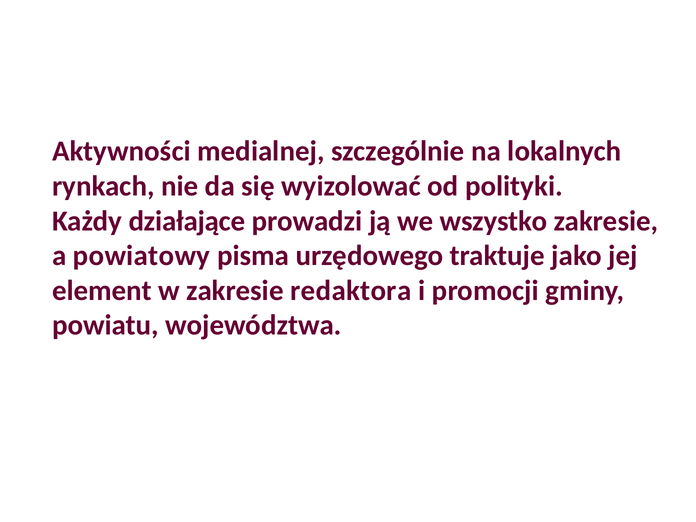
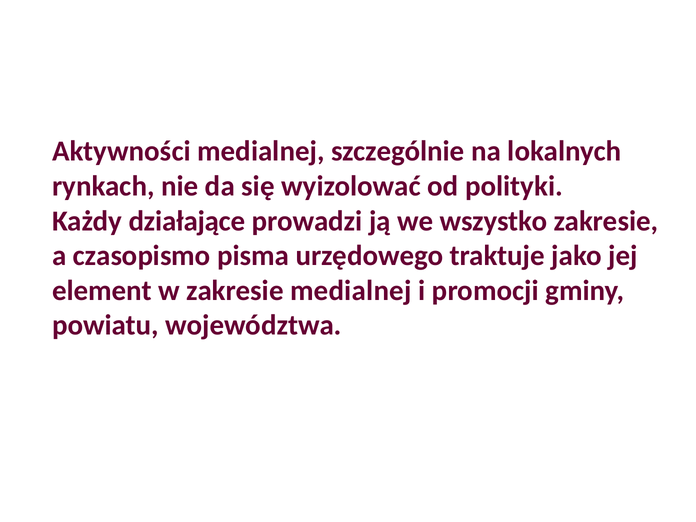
powiatowy: powiatowy -> czasopismo (142, 256)
zakresie redaktora: redaktora -> medialnej (351, 291)
